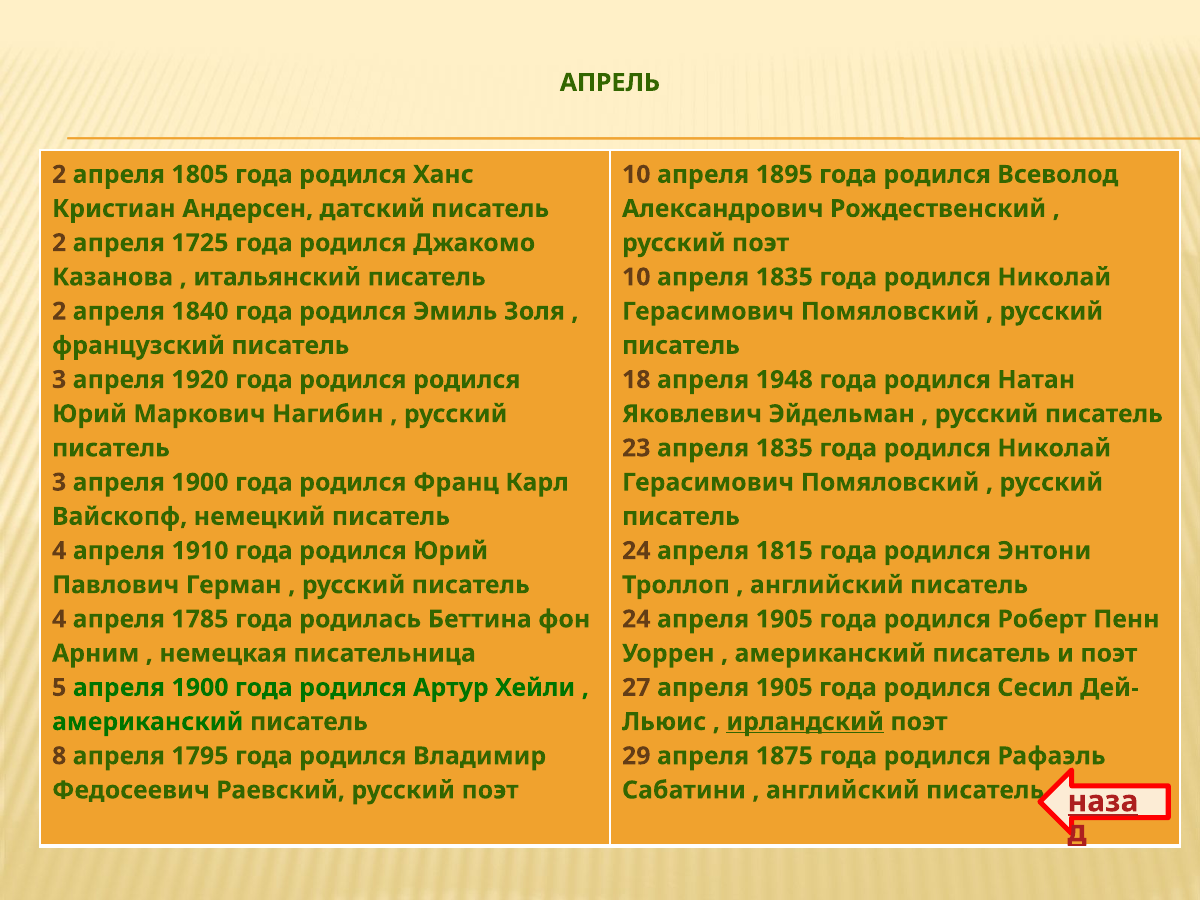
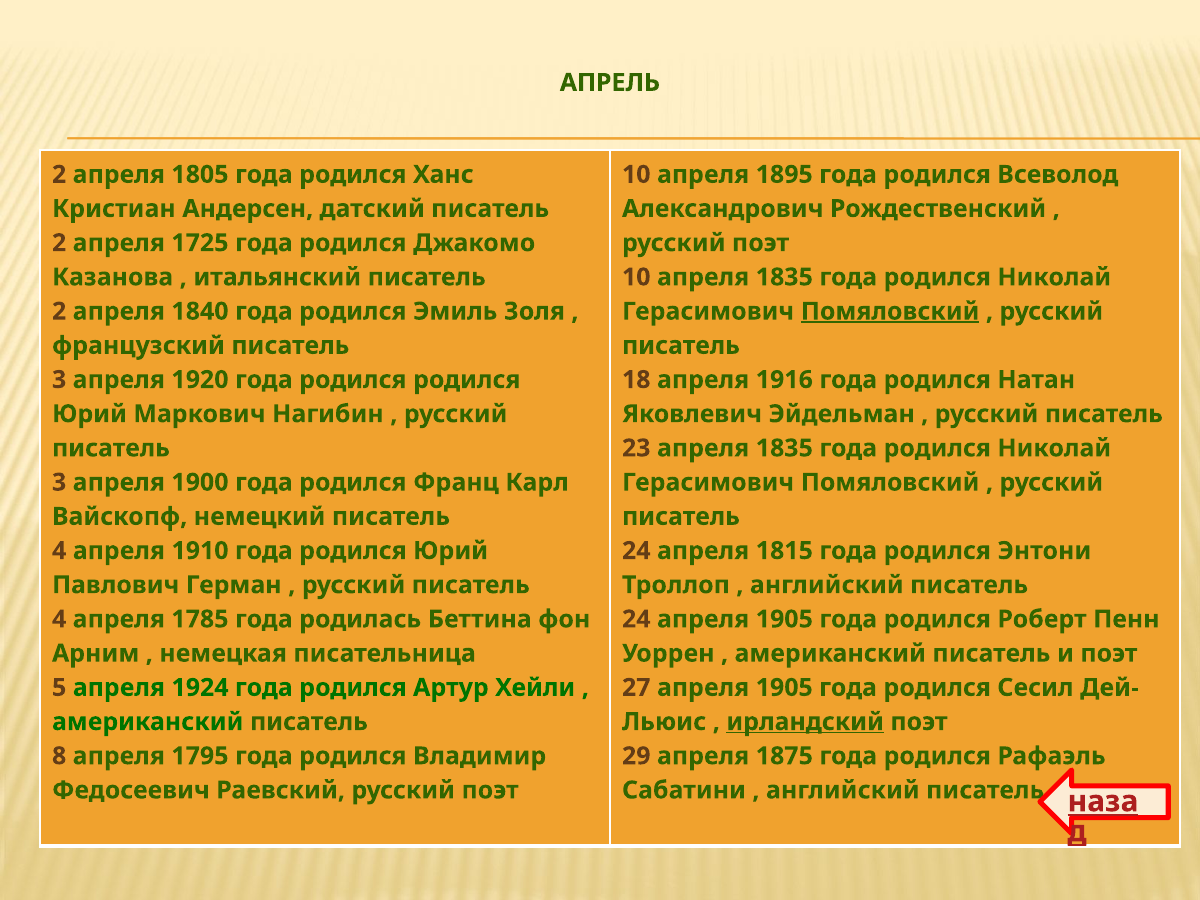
Помяловский underline: none -> present (890, 311)
1948: 1948 -> 1916 (784, 380)
5 апреля 1900: 1900 -> 1924 (200, 688)
